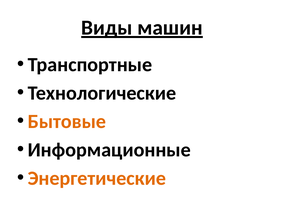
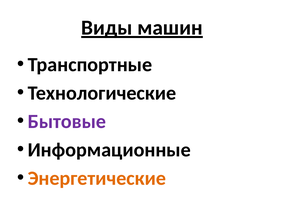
Бытовые colour: orange -> purple (67, 121)
